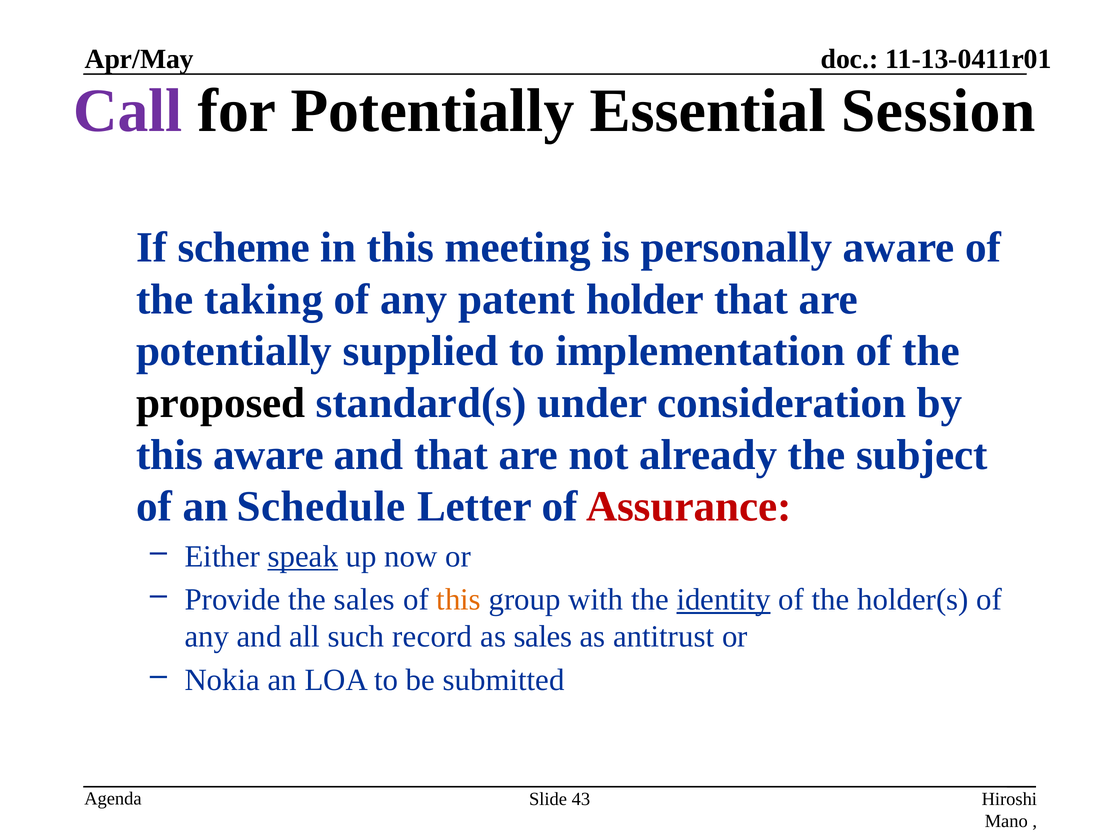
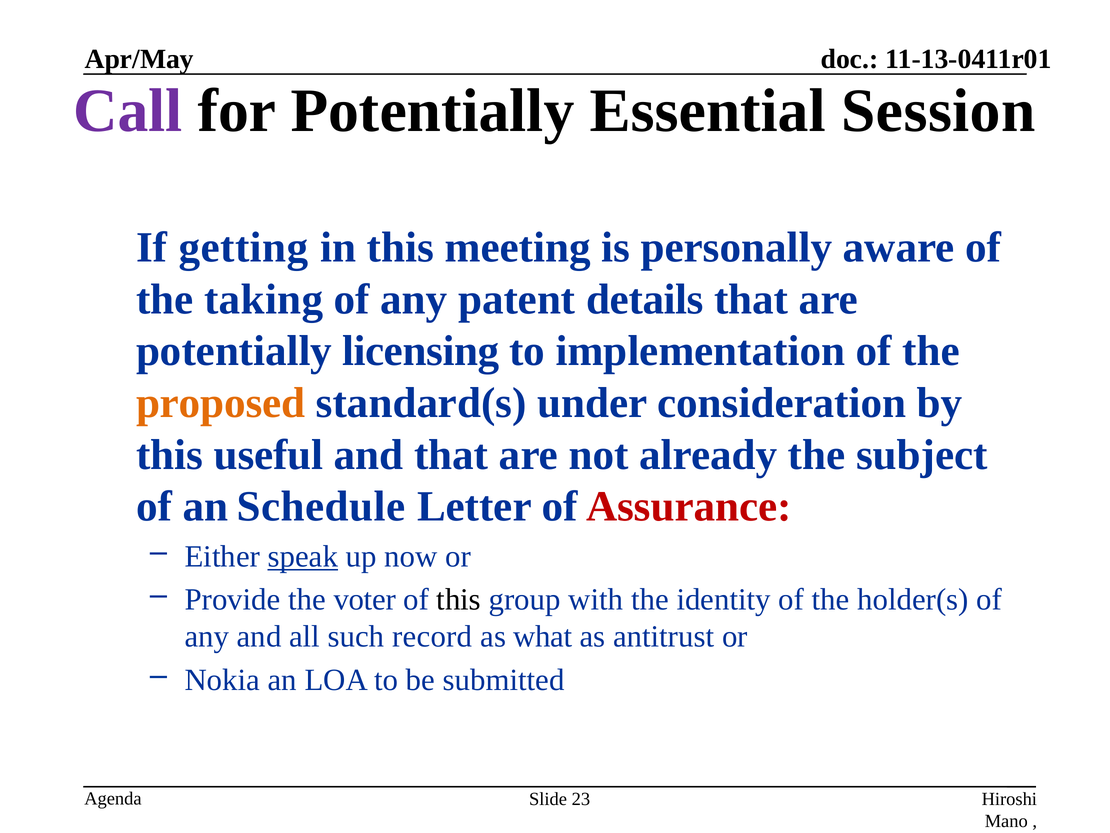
scheme: scheme -> getting (244, 247)
holder: holder -> details (645, 299)
supplied: supplied -> licensing (421, 351)
proposed colour: black -> orange (221, 403)
this aware: aware -> useful (268, 455)
the sales: sales -> voter (365, 599)
this colour: orange -> black (459, 599)
identity underline: present -> none (724, 599)
as sales: sales -> what (543, 636)
43: 43 -> 23 (581, 798)
